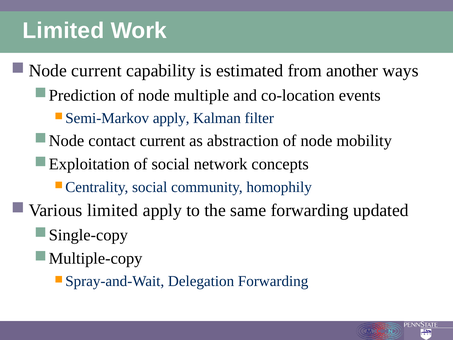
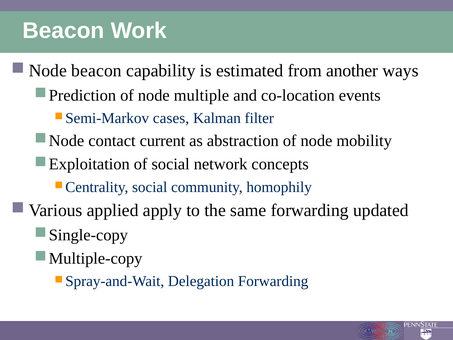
Limited: Limited -> Beacon (64, 31)
current: current -> beacon (96, 71)
apply: apply -> cases (171, 118)
limited: limited -> applied (113, 210)
